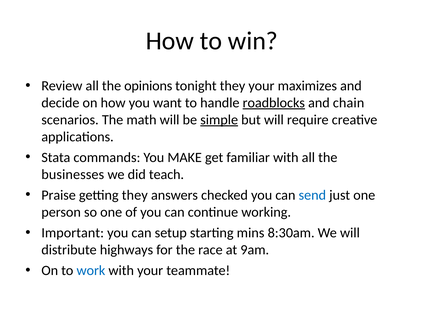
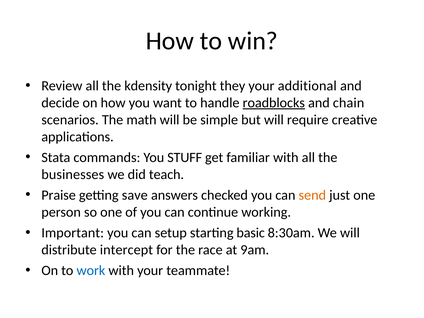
opinions: opinions -> kdensity (148, 86)
maximizes: maximizes -> additional (307, 86)
simple underline: present -> none (219, 120)
MAKE: MAKE -> STUFF (185, 157)
getting they: they -> save (135, 195)
send colour: blue -> orange (312, 195)
mins: mins -> basic (251, 233)
highways: highways -> intercept (126, 250)
